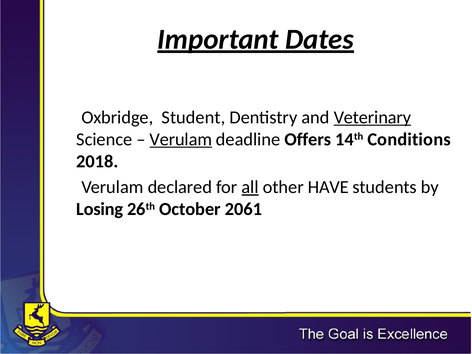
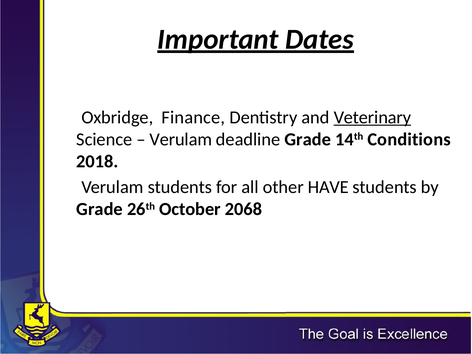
Student: Student -> Finance (193, 117)
Verulam underline: present -> none (181, 139)
deadline Offers: Offers -> Grade (308, 139)
declared: declared -> students (180, 187)
all underline: present -> none (250, 187)
Losing: Losing -> Grade (100, 209)
2061: 2061 -> 2068 (244, 209)
